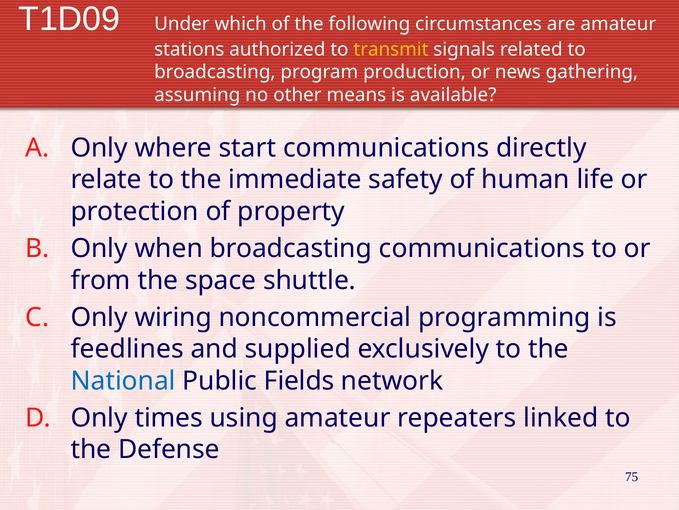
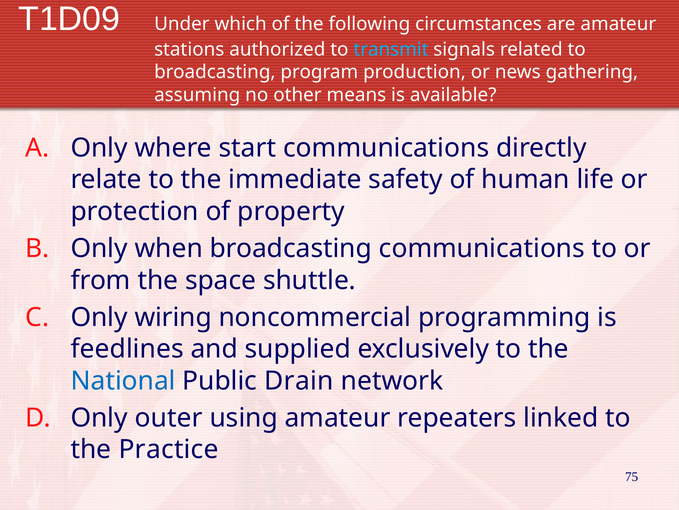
transmit colour: yellow -> light blue (391, 49)
Fields: Fields -> Drain (299, 380)
times: times -> outer (169, 417)
Defense: Defense -> Practice (169, 449)
